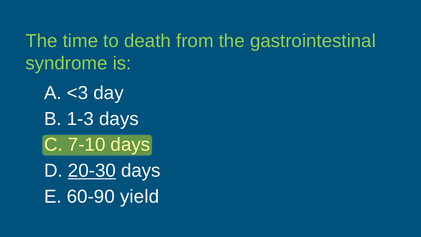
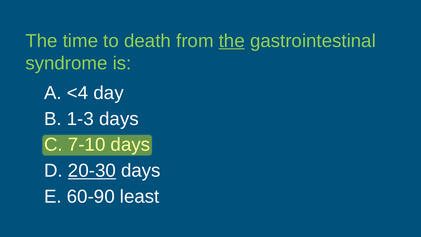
the underline: none -> present (232, 41)
<3: <3 -> <4 (78, 93)
yield: yield -> least (140, 197)
